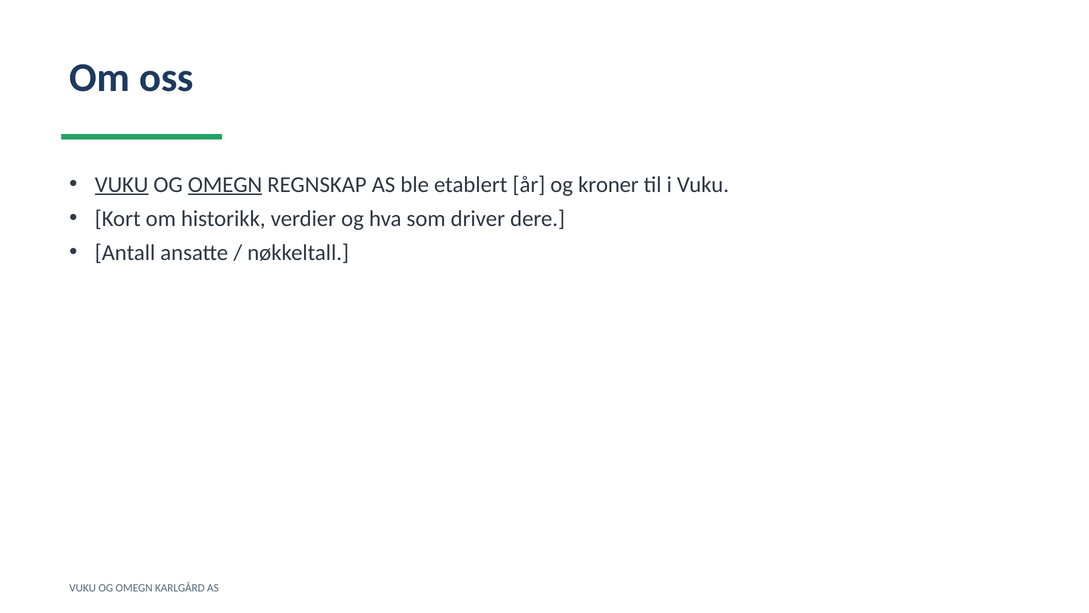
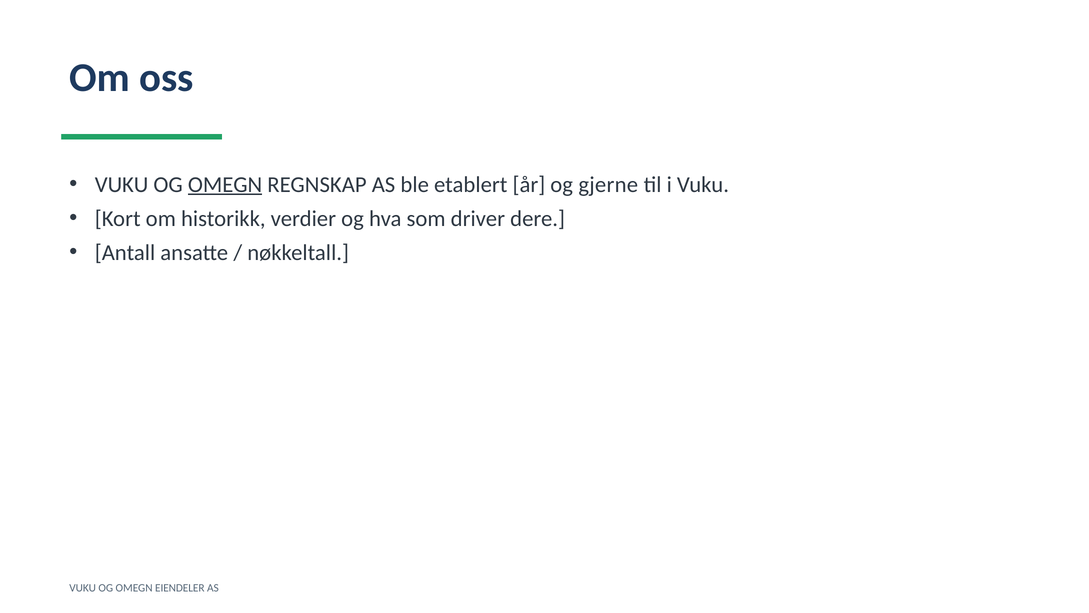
VUKU underline: present -> none (122, 184)
kroner: kroner -> gjerne (608, 184)
KARLGÅRD: KARLGÅRD -> EIENDELER (180, 588)
